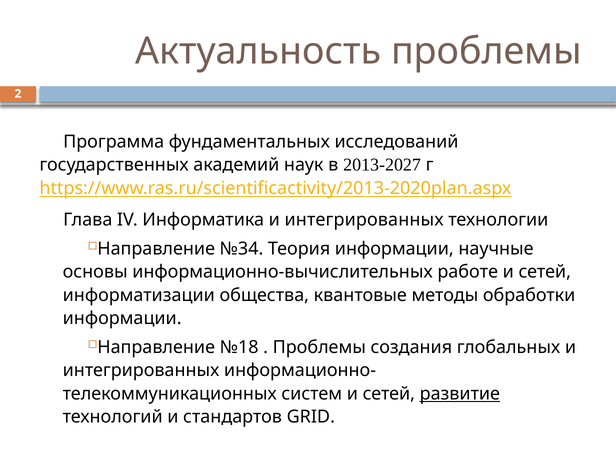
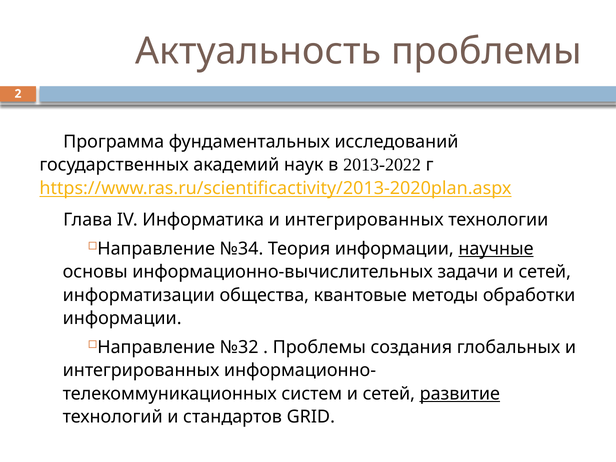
2013-2027: 2013-2027 -> 2013-2022 (382, 165)
научные underline: none -> present (496, 249)
работе: работе -> задачи (468, 272)
№18: №18 -> №32 (239, 347)
